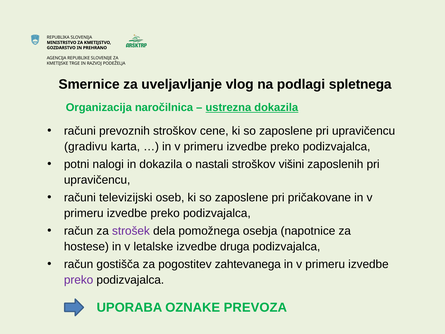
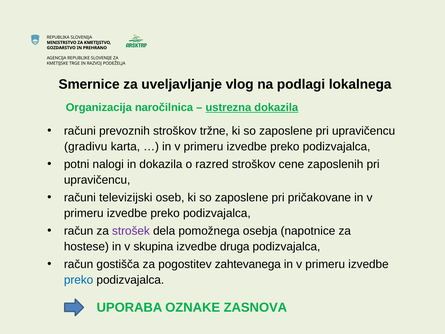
spletnega: spletnega -> lokalnega (360, 84)
cene: cene -> tržne (214, 131)
nastali: nastali -> razred (212, 164)
višini: višini -> cene (291, 164)
letalske: letalske -> skupina (153, 246)
preko colour: purple -> blue (79, 280)
PREVOZA: PREVOZA -> ZASNOVA (255, 307)
